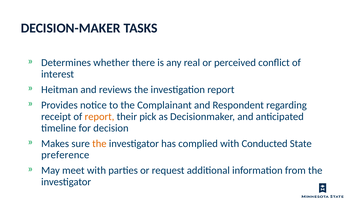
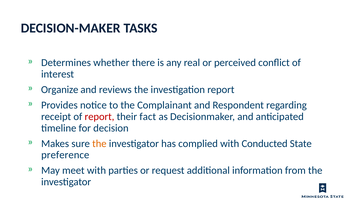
Heitman: Heitman -> Organize (60, 90)
report colour: orange -> red (99, 116)
pick: pick -> fact (148, 116)
